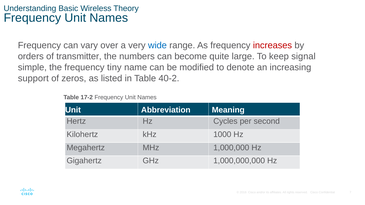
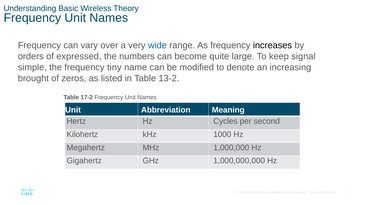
increases colour: red -> black (272, 46)
transmitter: transmitter -> expressed (79, 56)
support: support -> brought (33, 78)
40-2: 40-2 -> 13-2 (169, 78)
